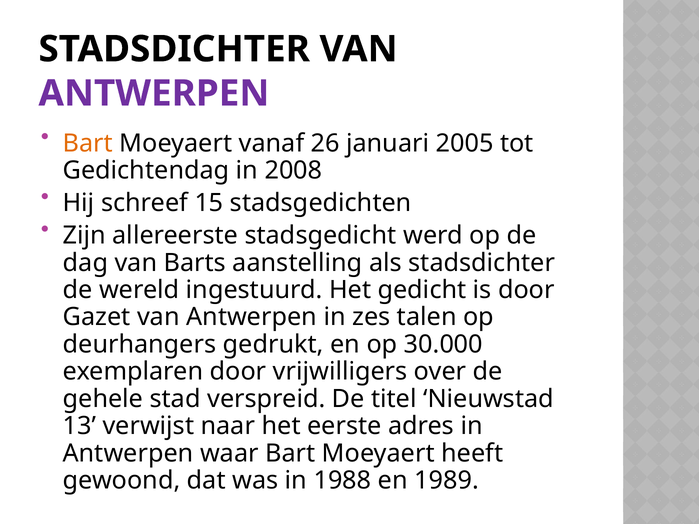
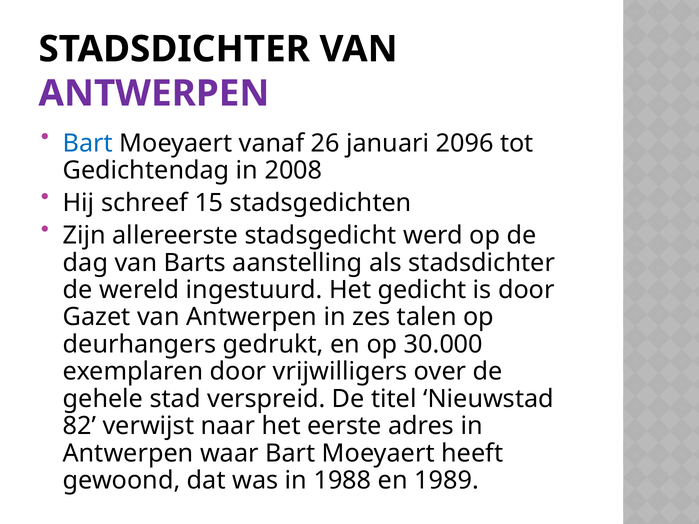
Bart colour: orange -> blue (88, 143)
2005: 2005 -> 2096 (465, 143)
13: 13 -> 82 (79, 426)
